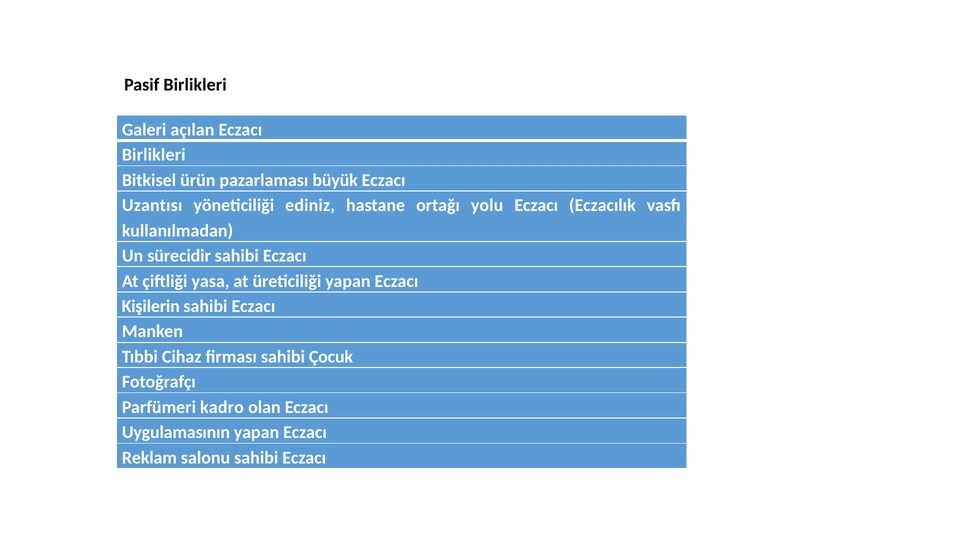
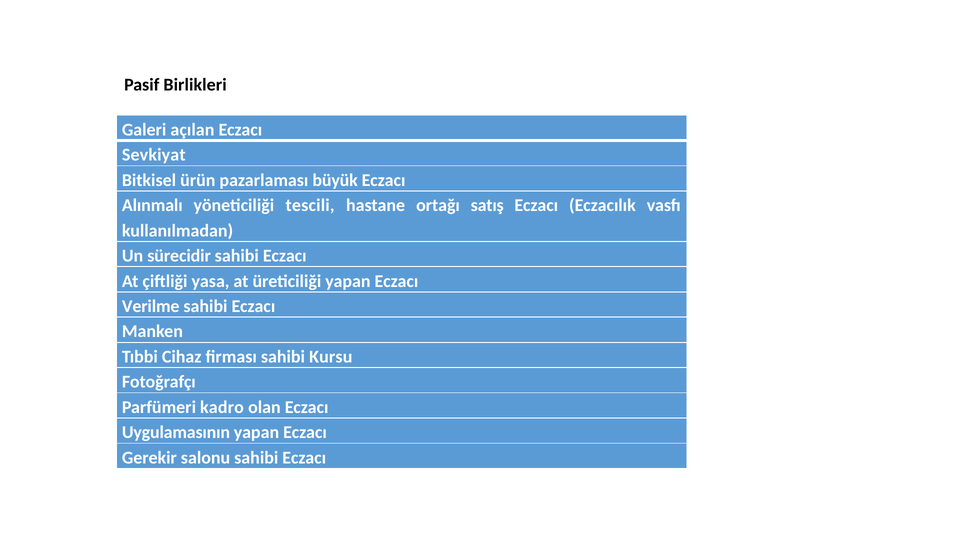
Birlikleri: Birlikleri -> Sevkiyat (154, 155)
Uzantısı: Uzantısı -> Alınmalı (152, 205)
ediniz: ediniz -> tescili (310, 205)
yolu: yolu -> satış (487, 205)
Kişilerin: Kişilerin -> Verilme (151, 306)
Çocuk: Çocuk -> Kursu (331, 357)
Reklam: Reklam -> Gerekir (149, 458)
